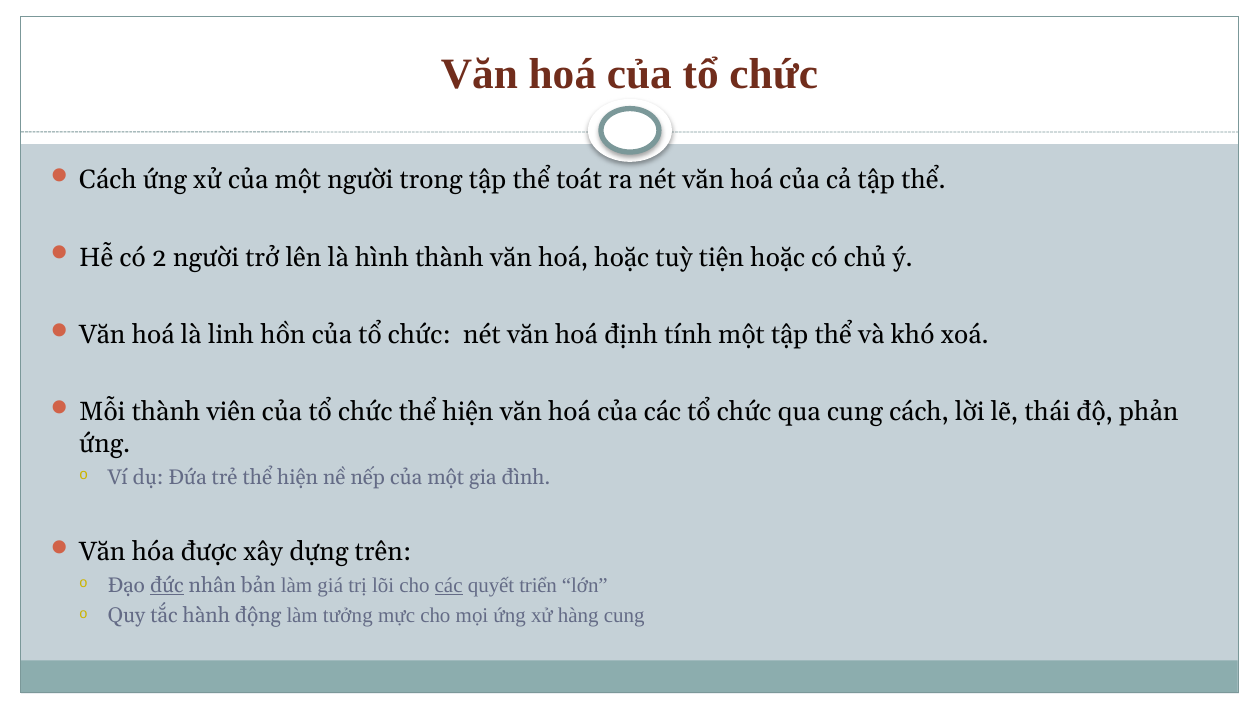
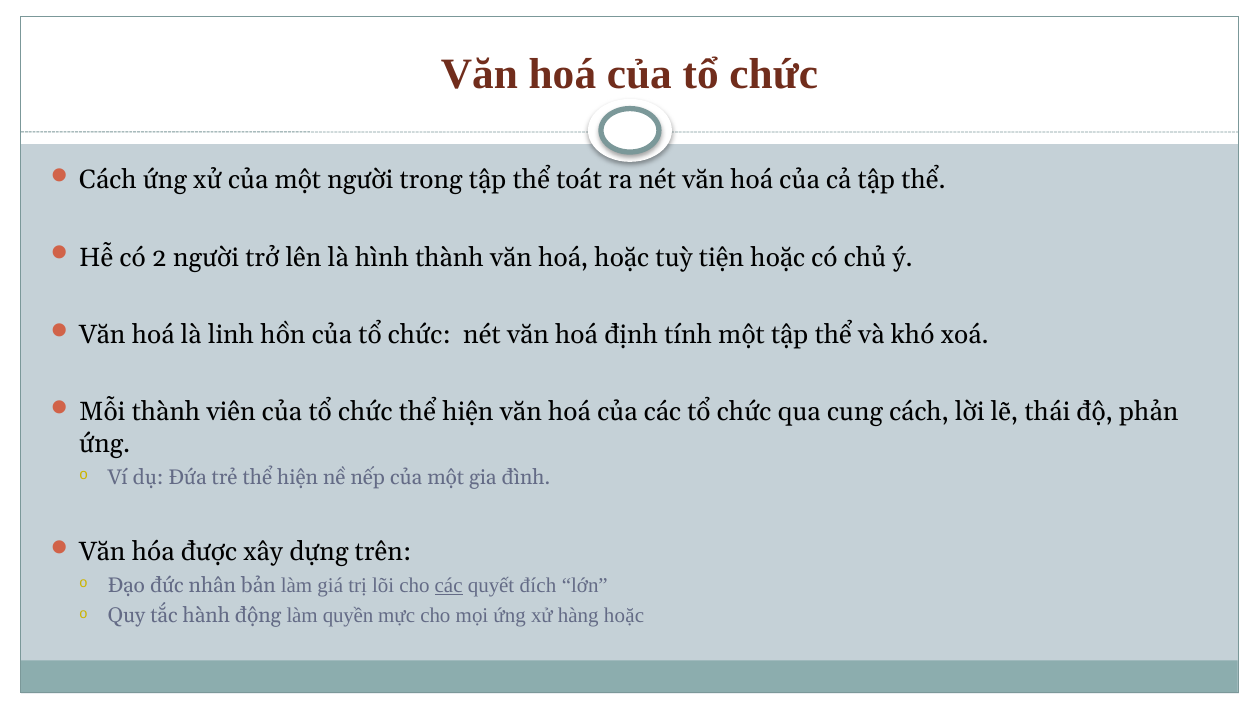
đức underline: present -> none (167, 585)
triển: triển -> đích (538, 585)
tưởng: tưởng -> quyền (348, 616)
hàng cung: cung -> hoặc (624, 616)
